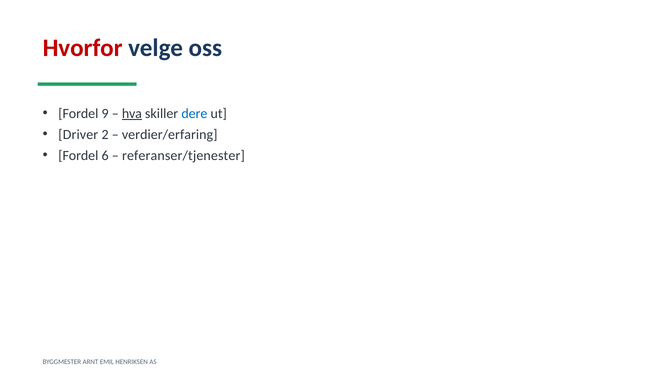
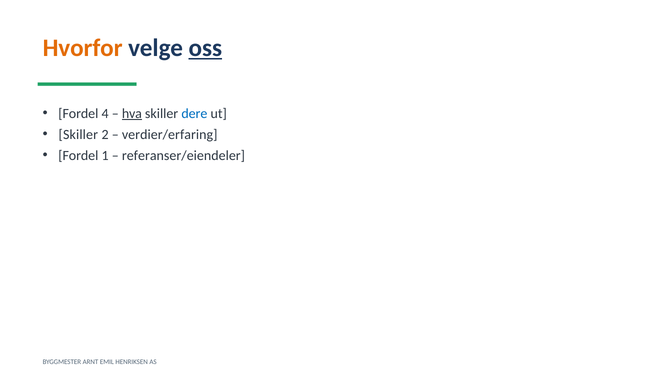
Hvorfor colour: red -> orange (83, 48)
oss underline: none -> present (205, 48)
9: 9 -> 4 (105, 113)
Driver: Driver -> Skiller (78, 134)
6: 6 -> 1 (105, 155)
referanser/tjenester: referanser/tjenester -> referanser/eiendeler (183, 155)
